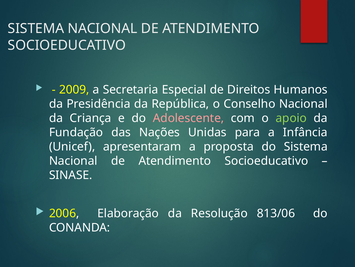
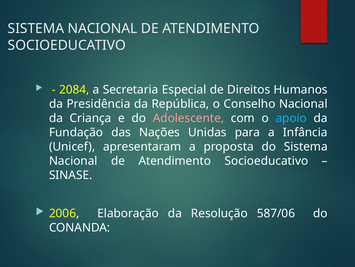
2009: 2009 -> 2084 (74, 89)
apoio colour: light green -> light blue (291, 118)
813/06: 813/06 -> 587/06 (276, 213)
